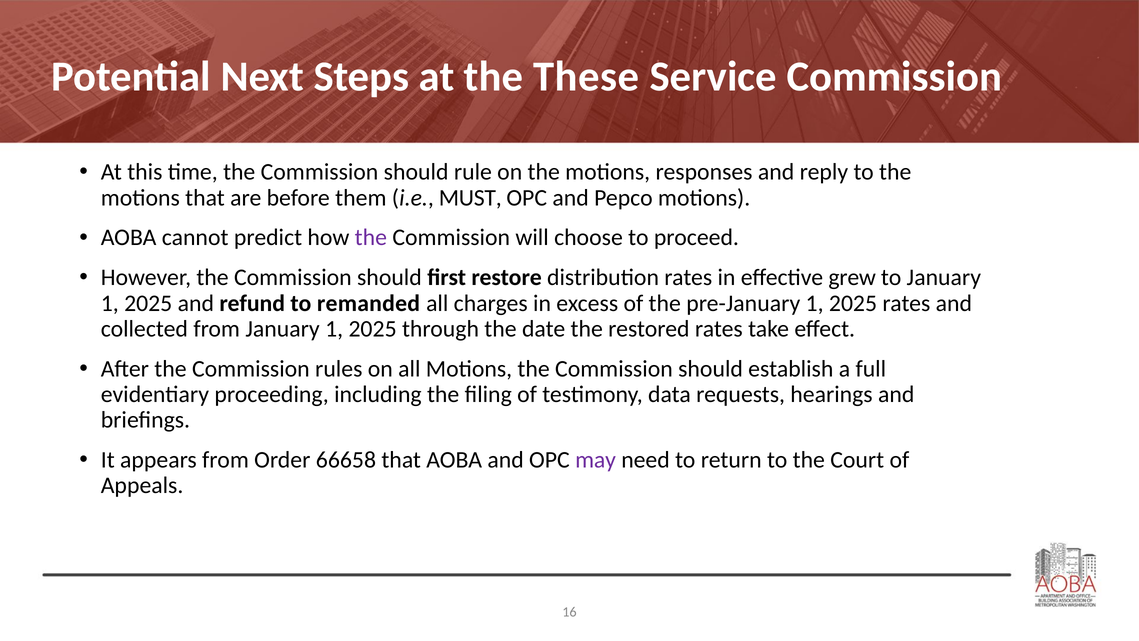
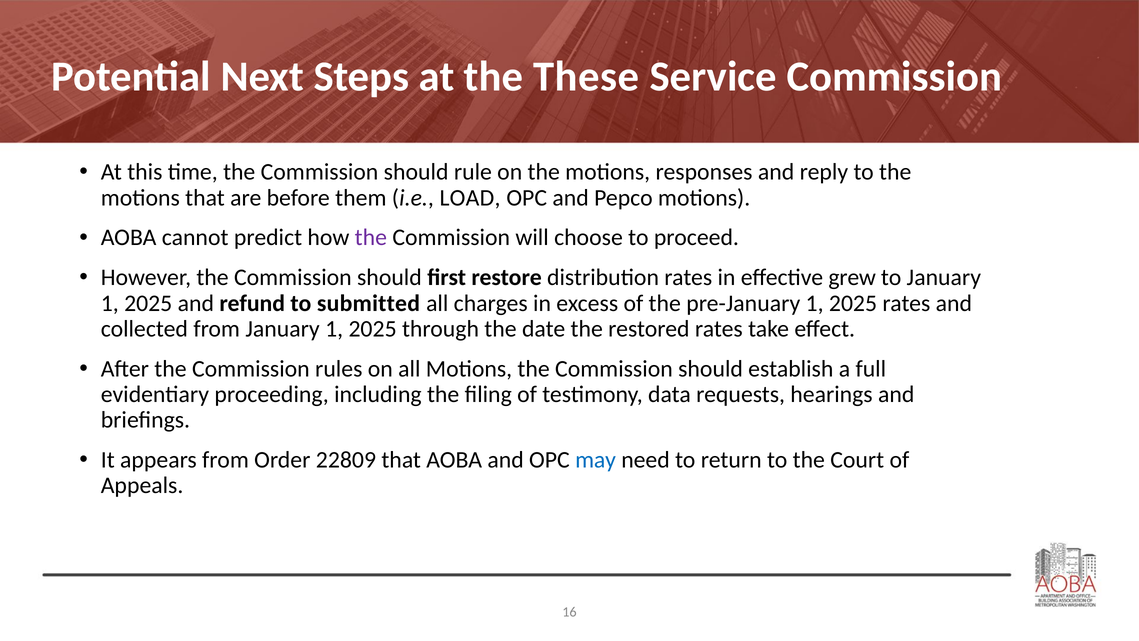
MUST: MUST -> LOAD (470, 198)
remanded: remanded -> submitted (368, 303)
66658: 66658 -> 22809 (346, 460)
may colour: purple -> blue (596, 460)
